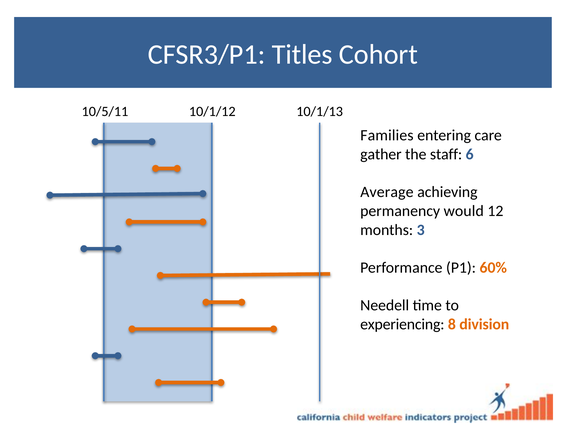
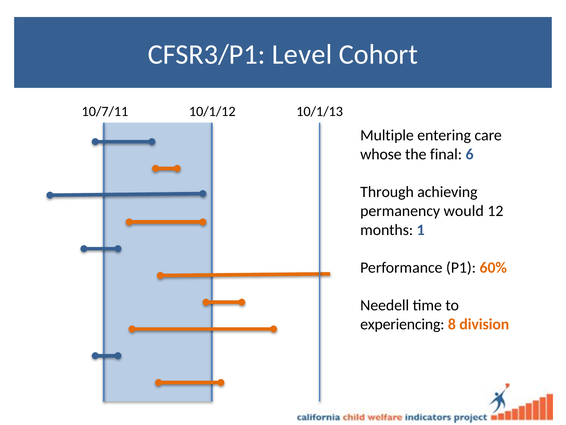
Titles: Titles -> Level (302, 54)
10/5/11: 10/5/11 -> 10/7/11 (105, 111)
Families: Families -> Multiple (387, 135)
gather: gather -> whose (381, 154)
staff: staff -> final (446, 154)
Average: Average -> Through (387, 192)
3: 3 -> 1 (421, 230)
